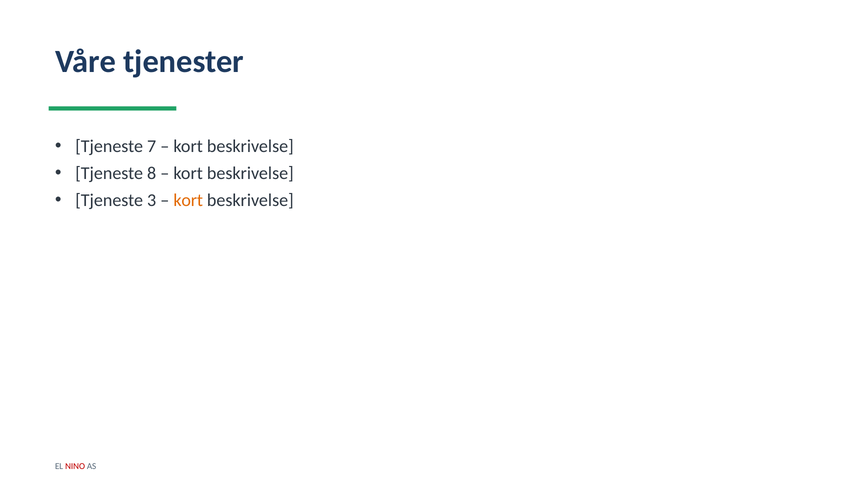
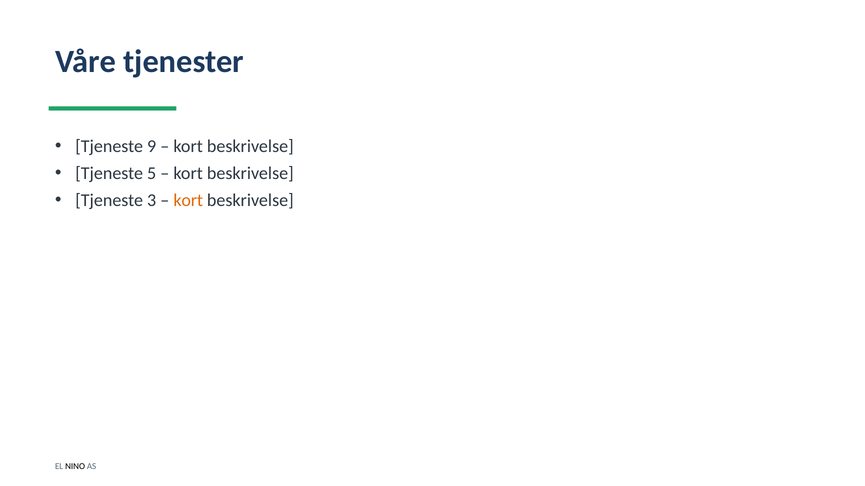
7: 7 -> 9 (152, 147)
8: 8 -> 5 (152, 174)
NINO colour: red -> black (75, 467)
